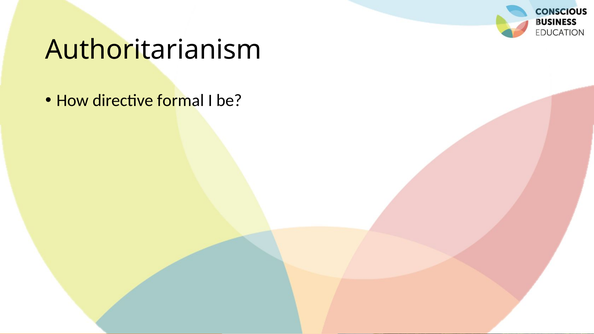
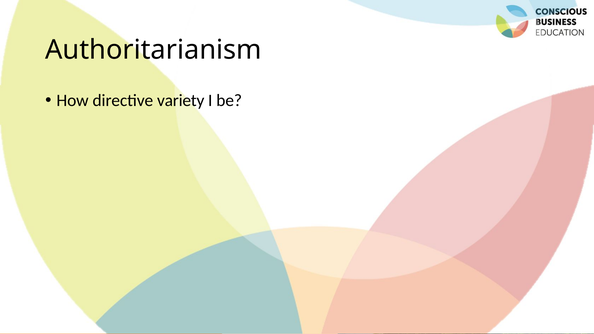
formal: formal -> variety (181, 100)
